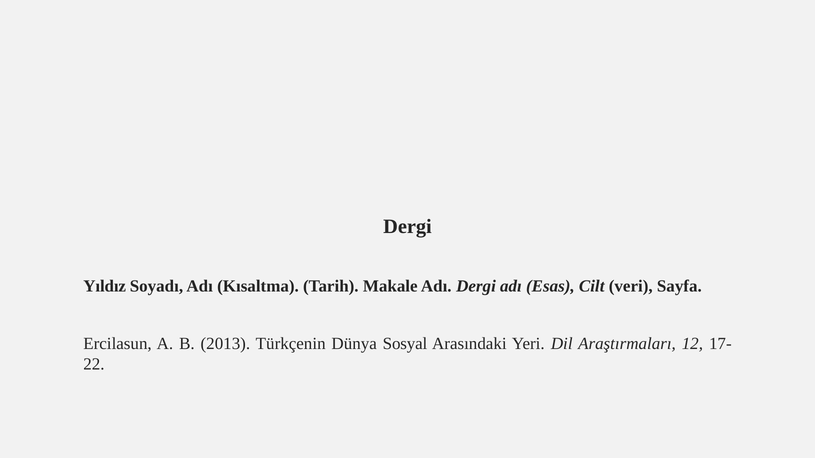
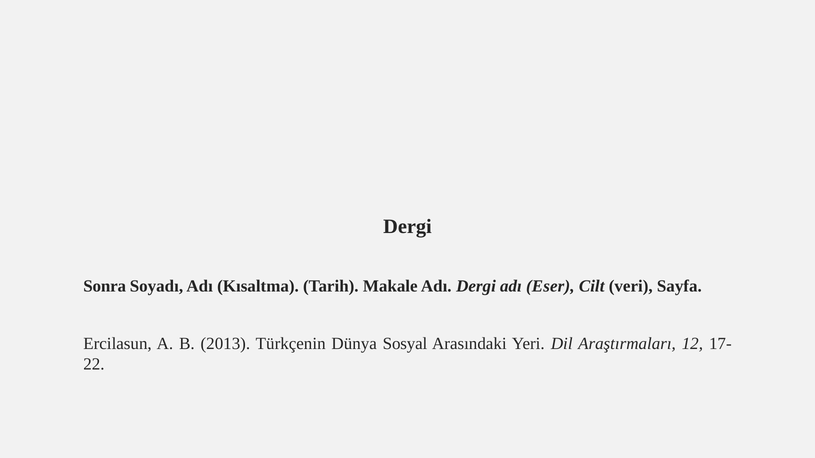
Yıldız: Yıldız -> Sonra (105, 286)
Esas: Esas -> Eser (550, 286)
